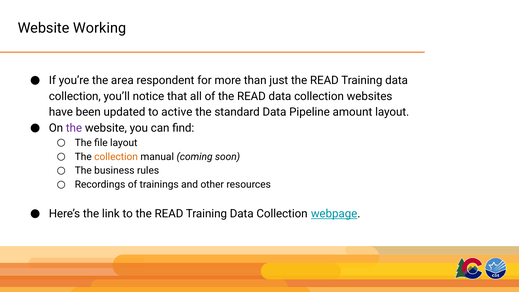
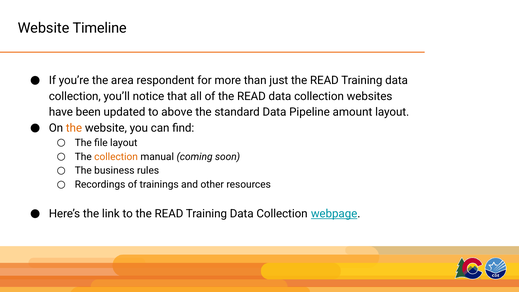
Working: Working -> Timeline (100, 28)
active: active -> above (177, 112)
the colour: purple -> orange (74, 128)
